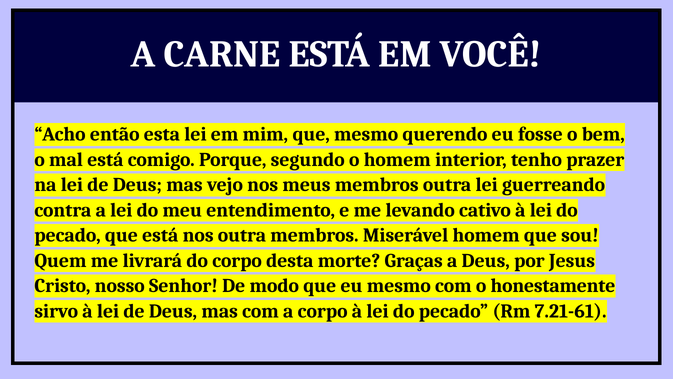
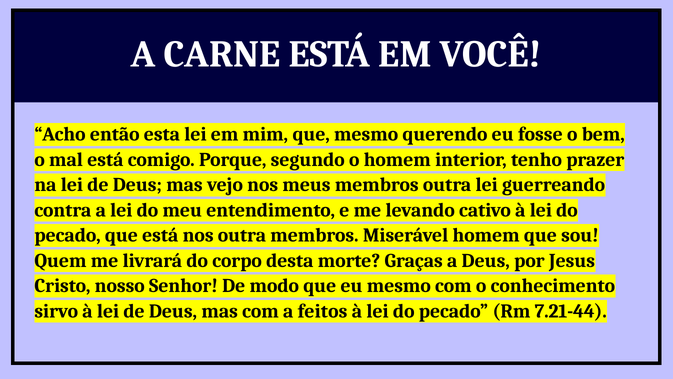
honestamente: honestamente -> conhecimento (553, 286)
a corpo: corpo -> feitos (323, 311)
7.21-61: 7.21-61 -> 7.21-44 (571, 311)
